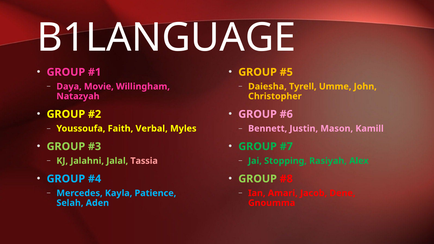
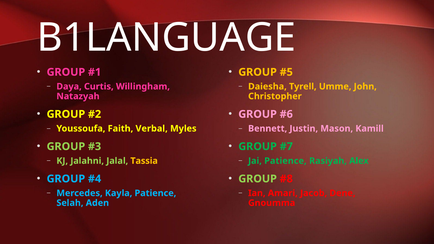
Movie: Movie -> Curtis (99, 87)
Tassia colour: pink -> yellow (144, 161)
Jai Stopping: Stopping -> Patience (285, 161)
